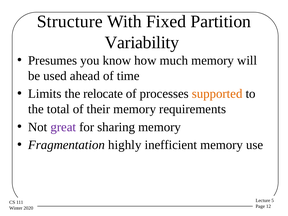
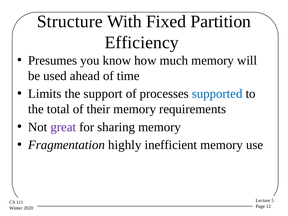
Variability: Variability -> Efficiency (142, 43)
relocate: relocate -> support (103, 94)
supported colour: orange -> blue (217, 94)
